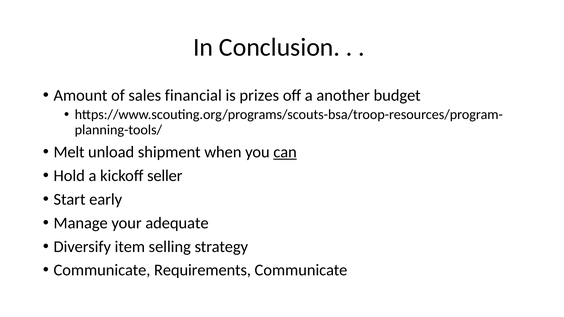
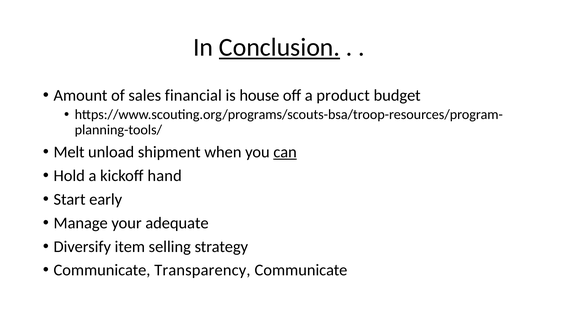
Conclusion underline: none -> present (280, 47)
prizes: prizes -> house (259, 95)
another: another -> product (343, 95)
seller: seller -> hand (165, 176)
Requirements: Requirements -> Transparency (202, 270)
